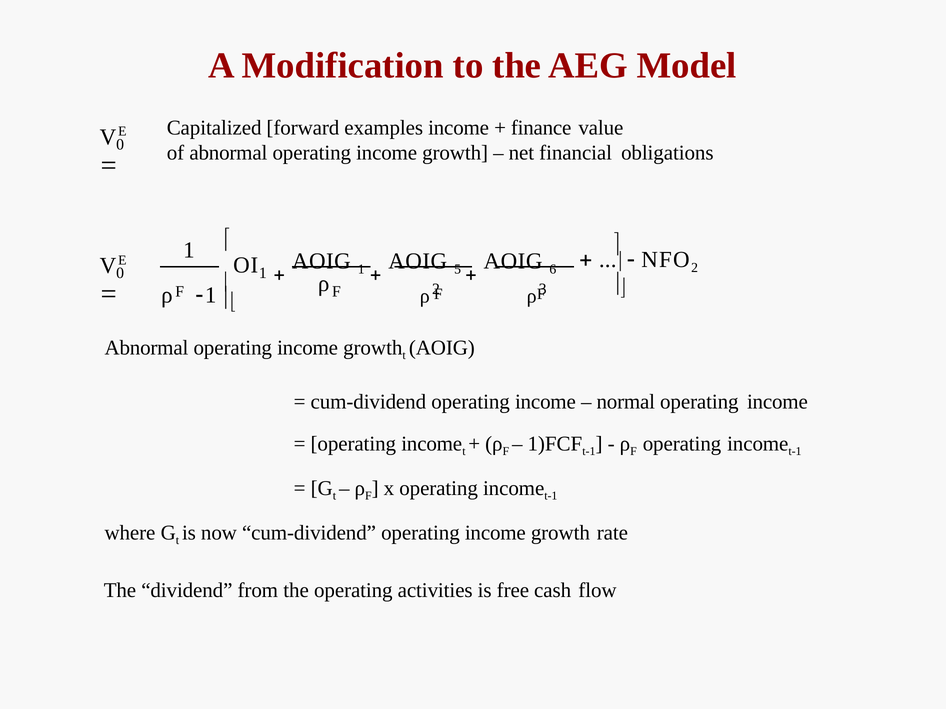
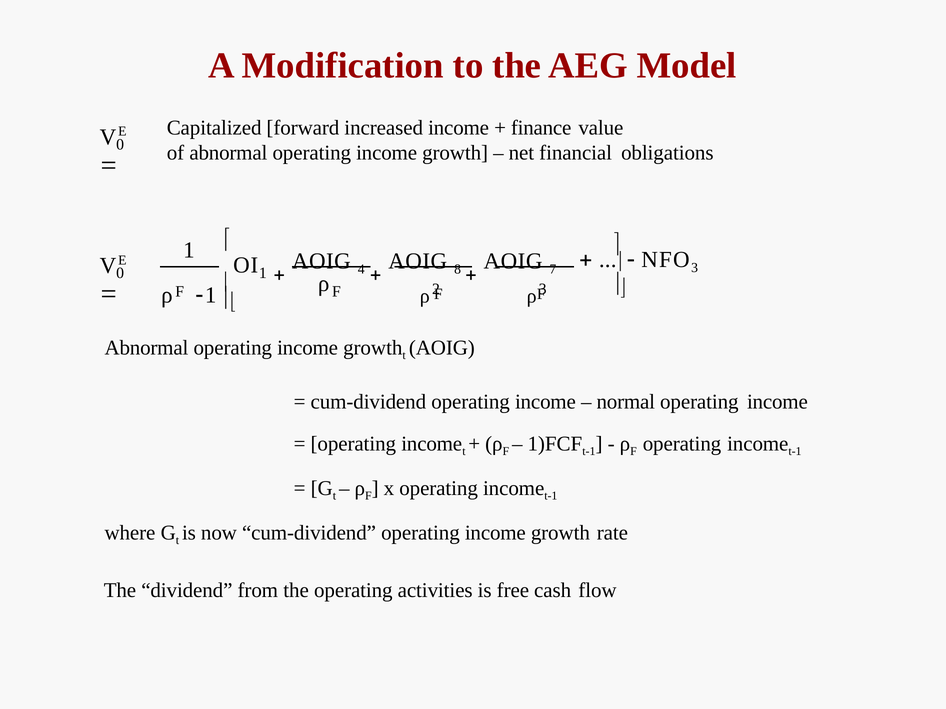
examples: examples -> increased (384, 128)
AOIG 1: 1 -> 4 (361, 269)
5: 5 -> 8 (458, 269)
6: 6 -> 7 (553, 269)
2: 2 -> 3 (695, 268)
